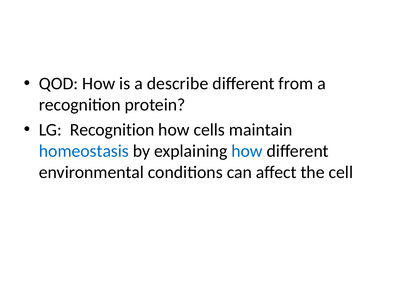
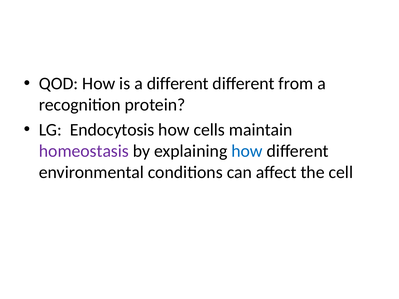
a describe: describe -> different (178, 84)
LG Recognition: Recognition -> Endocytosis (112, 130)
homeostasis colour: blue -> purple (84, 151)
